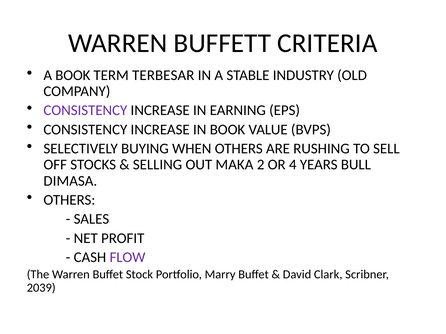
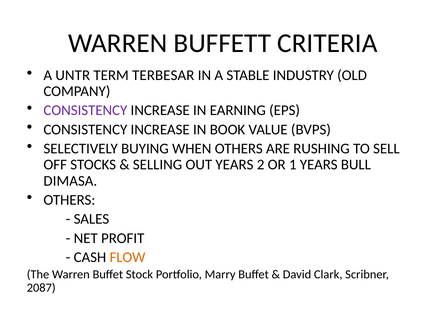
A BOOK: BOOK -> UNTR (73, 75)
OUT MAKA: MAKA -> YEARS (234, 165)
4: 4 -> 1 (293, 165)
FLOW colour: purple -> orange (128, 258)
2039: 2039 -> 2087 (41, 288)
